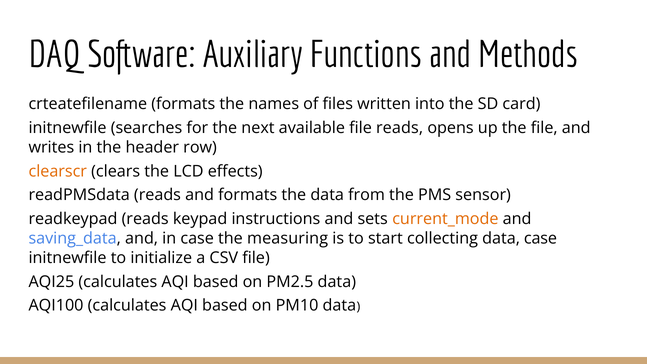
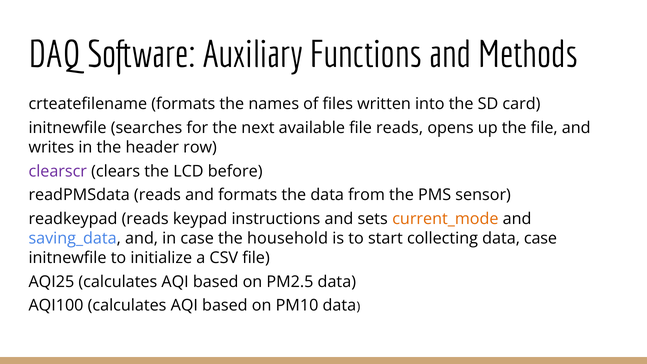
clearscr colour: orange -> purple (58, 171)
effects: effects -> before (235, 171)
measuring: measuring -> household (288, 238)
